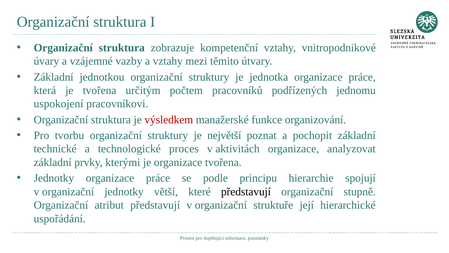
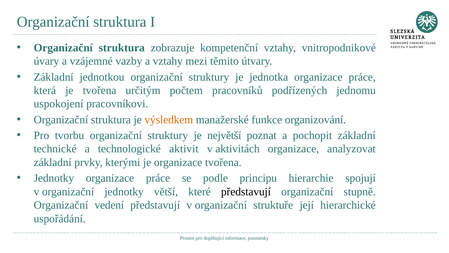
výsledkem colour: red -> orange (169, 119)
proces: proces -> aktivit (184, 149)
atribut: atribut -> vedení (109, 205)
